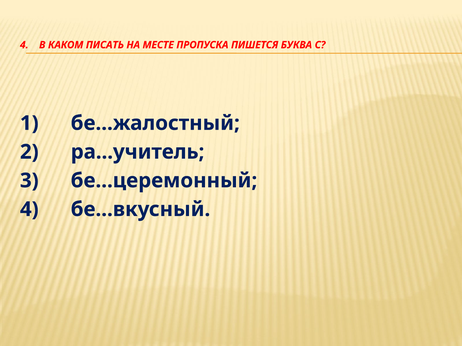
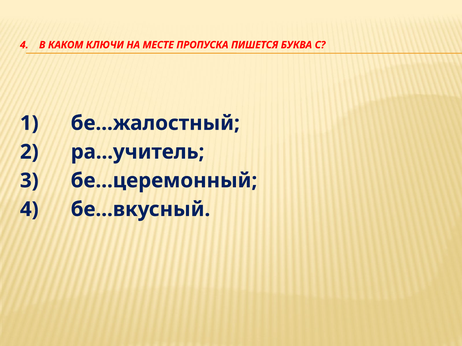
ПИСАТЬ: ПИСАТЬ -> КЛЮЧИ (105, 45)
